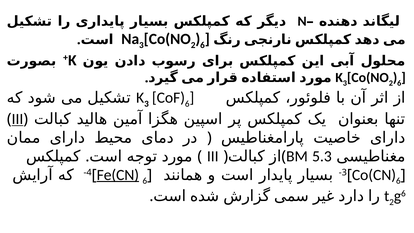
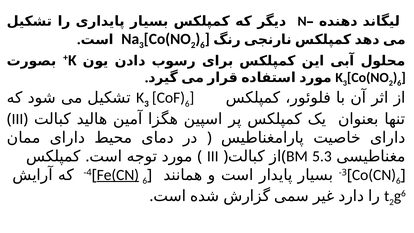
III underline: present -> none (17, 119)
